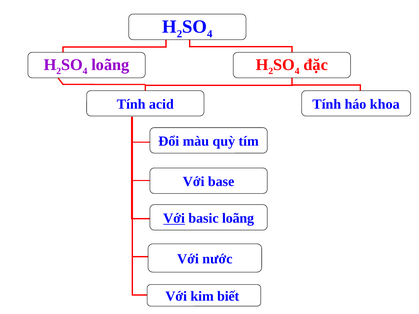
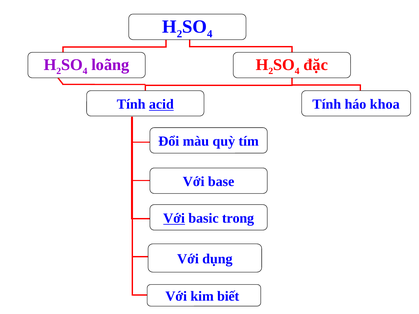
acid underline: none -> present (161, 104)
basic loãng: loãng -> trong (238, 218)
nước: nước -> dụng (217, 259)
